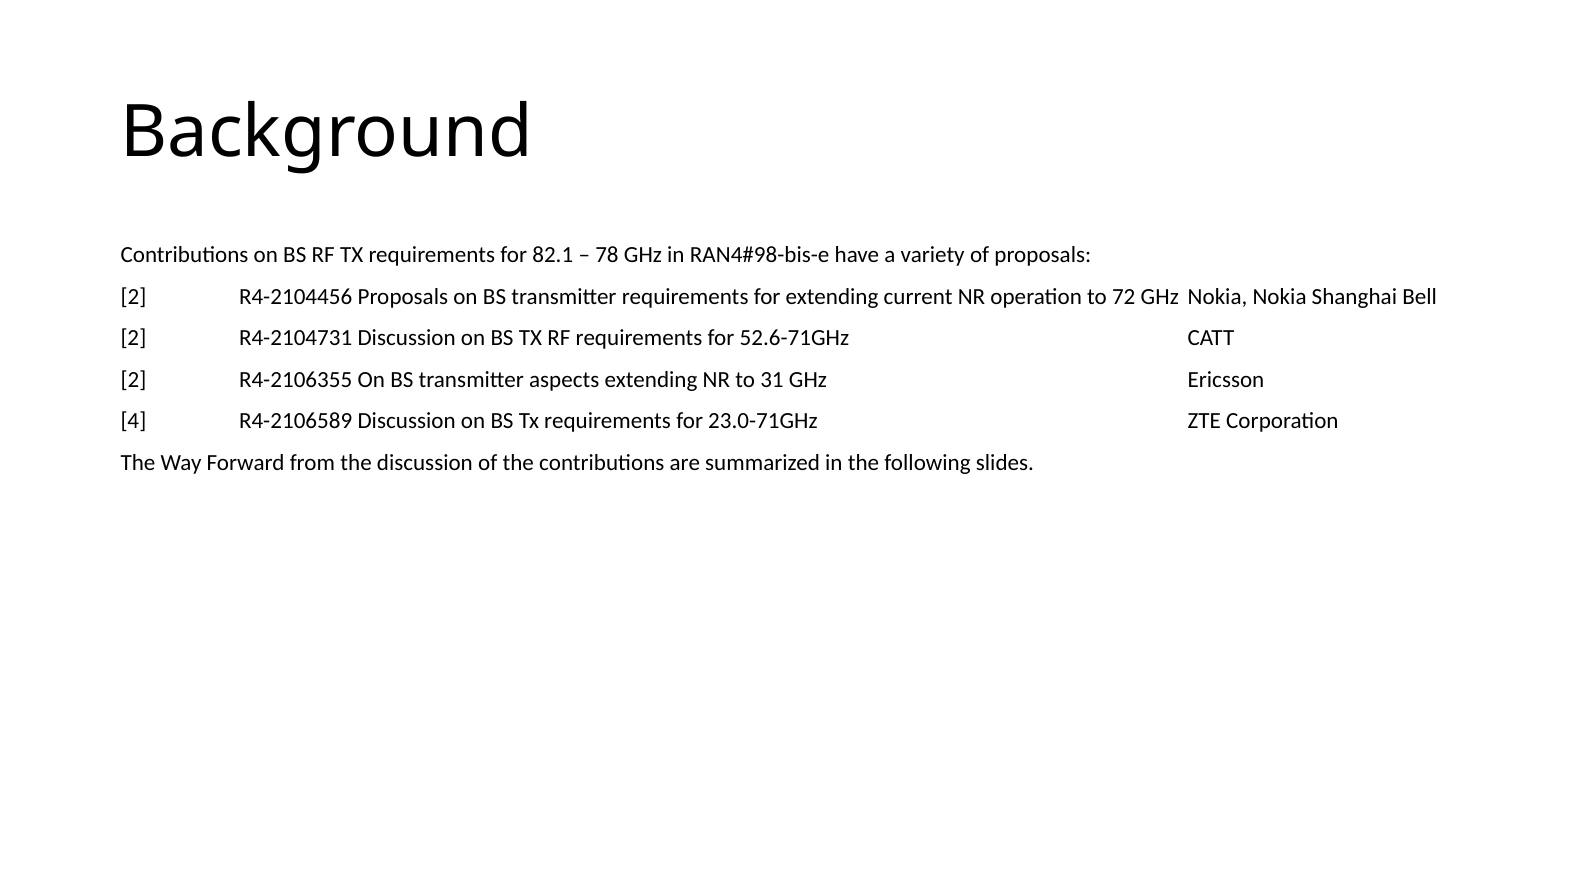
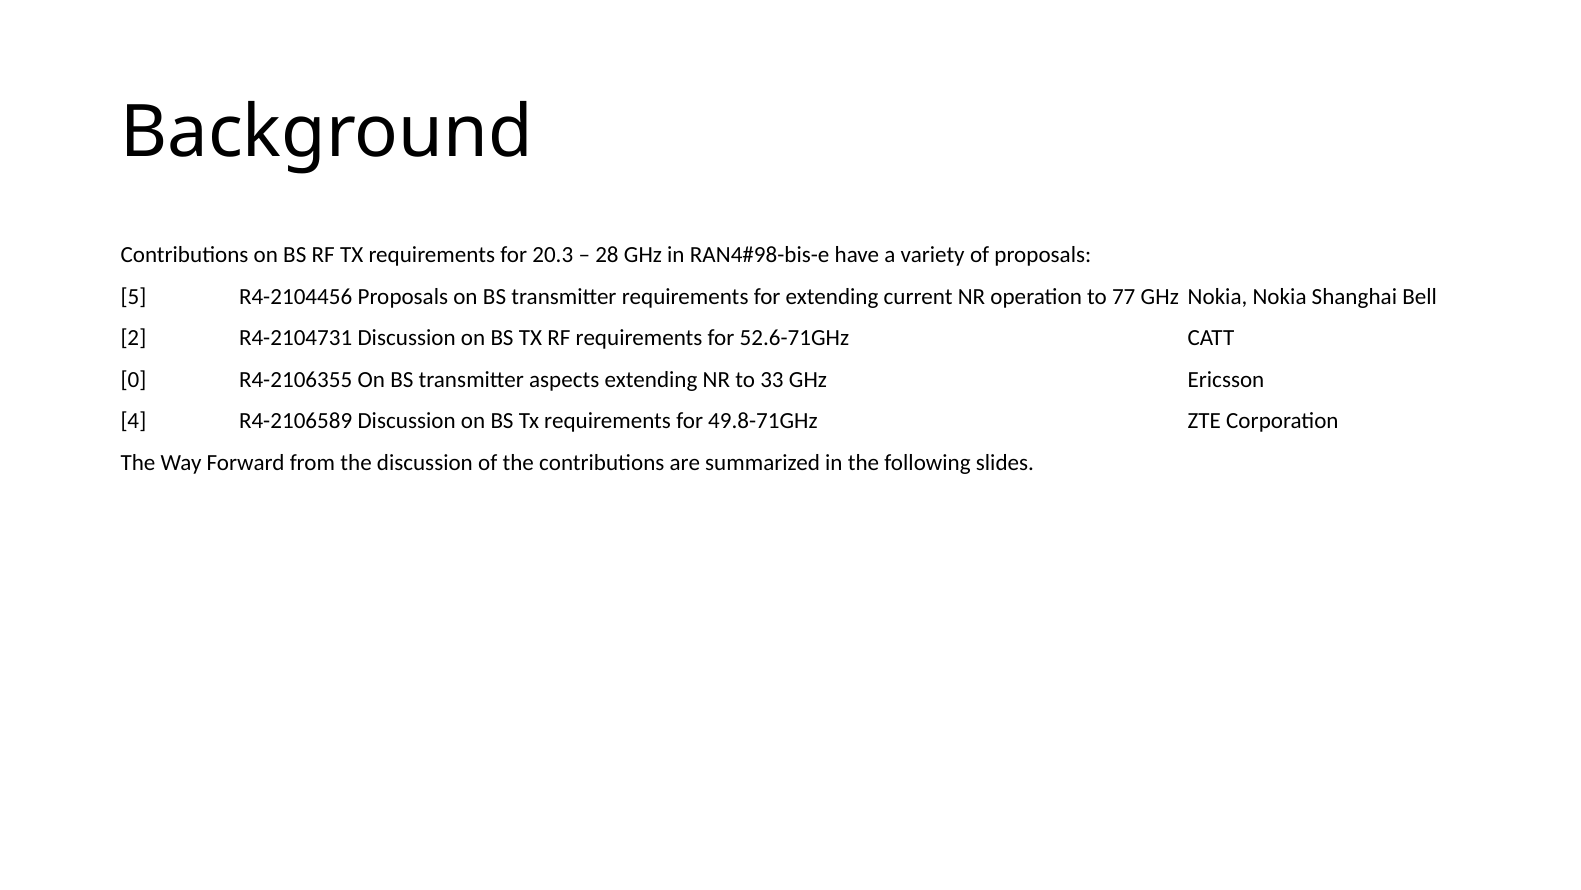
82.1: 82.1 -> 20.3 (553, 255)
78: 78 -> 28 (607, 255)
2: 2 -> 5 (133, 296)
72: 72 -> 77 (1124, 296)
2: 2 -> 0 (133, 379)
31: 31 -> 33 (772, 379)
23.0-71GHz: 23.0-71GHz -> 49.8-71GHz (763, 421)
